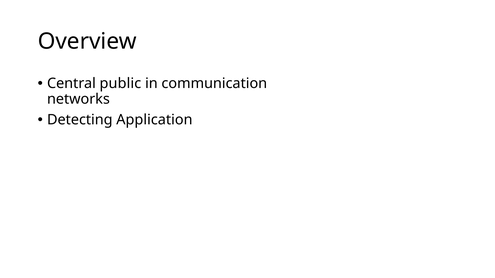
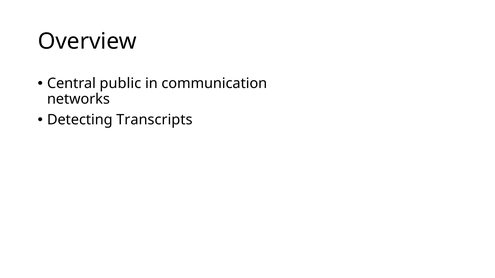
Application: Application -> Transcripts (154, 120)
